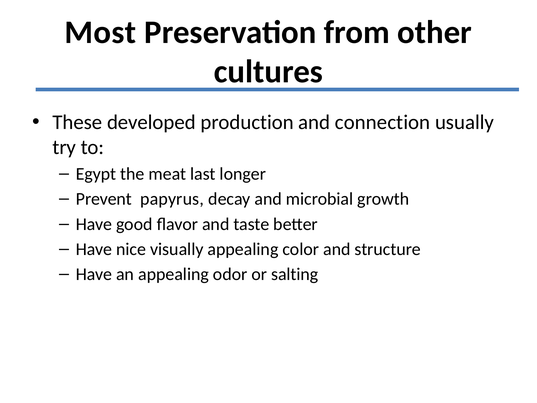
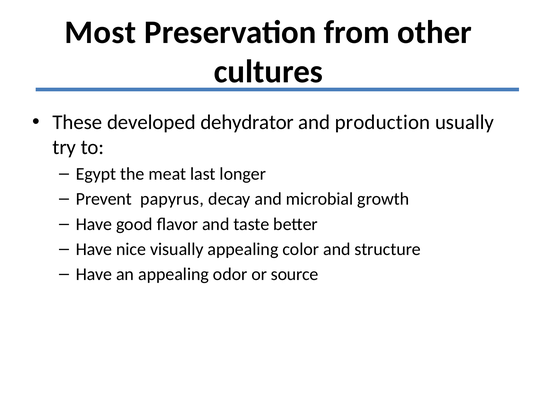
production: production -> dehydrator (247, 122)
connection: connection -> production (383, 122)
salting: salting -> source (295, 274)
